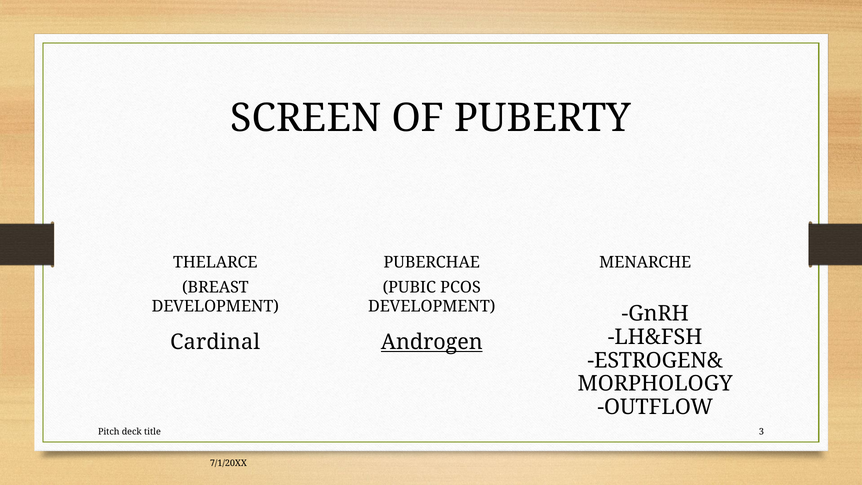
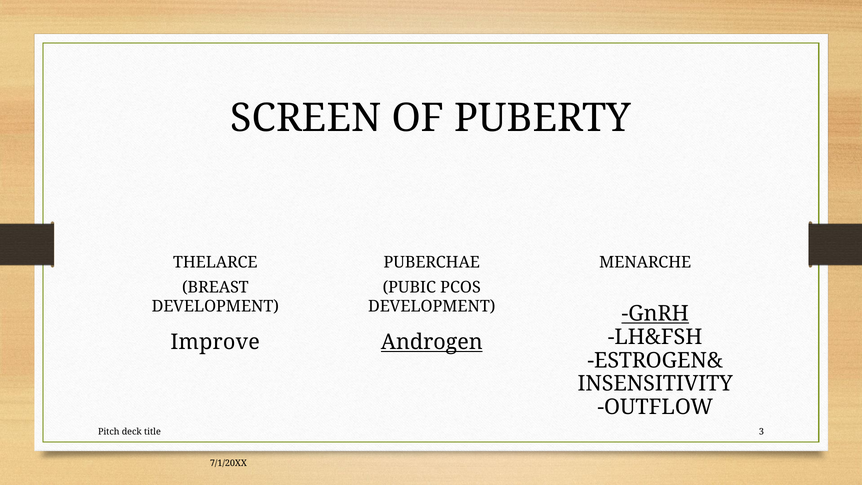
GnRH underline: none -> present (655, 314)
Cardinal: Cardinal -> Improve (215, 342)
MORPHOLOGY: MORPHOLOGY -> INSENSITIVITY (655, 384)
